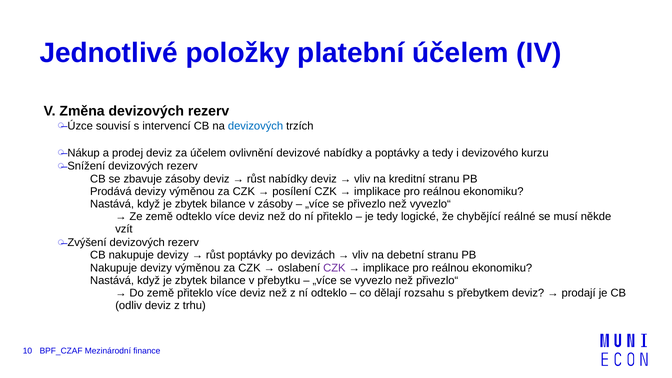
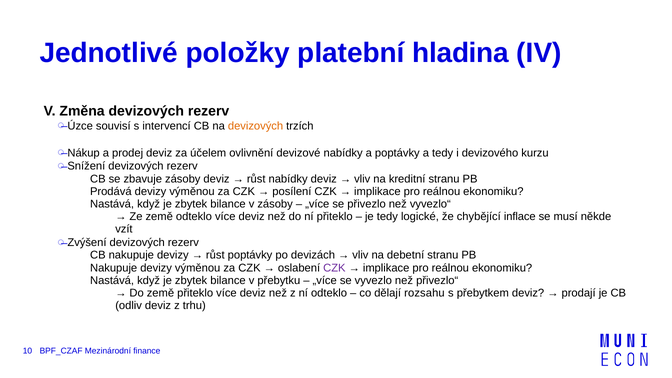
platební účelem: účelem -> hladina (461, 53)
devizových colour: blue -> orange (256, 126)
reálné: reálné -> inflace (520, 217)
